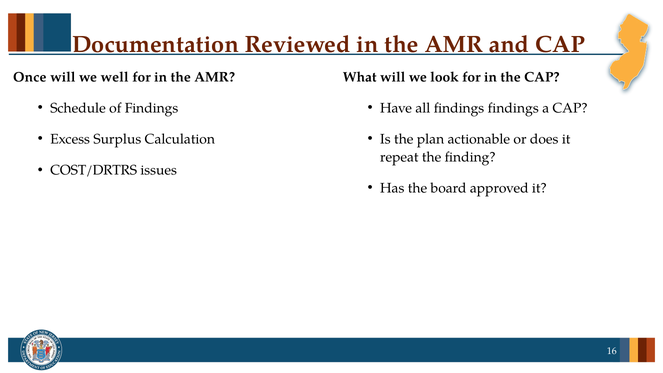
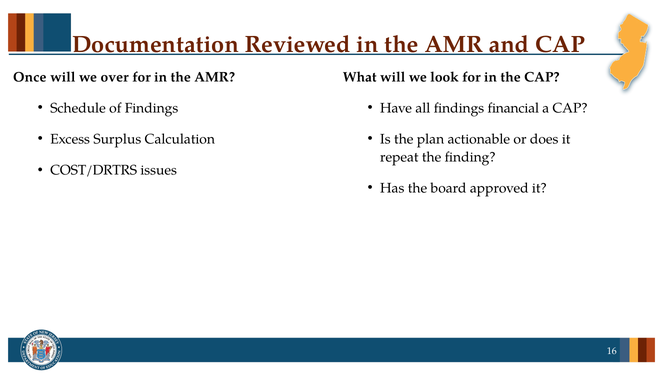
well: well -> over (115, 77)
findings findings: findings -> financial (513, 108)
